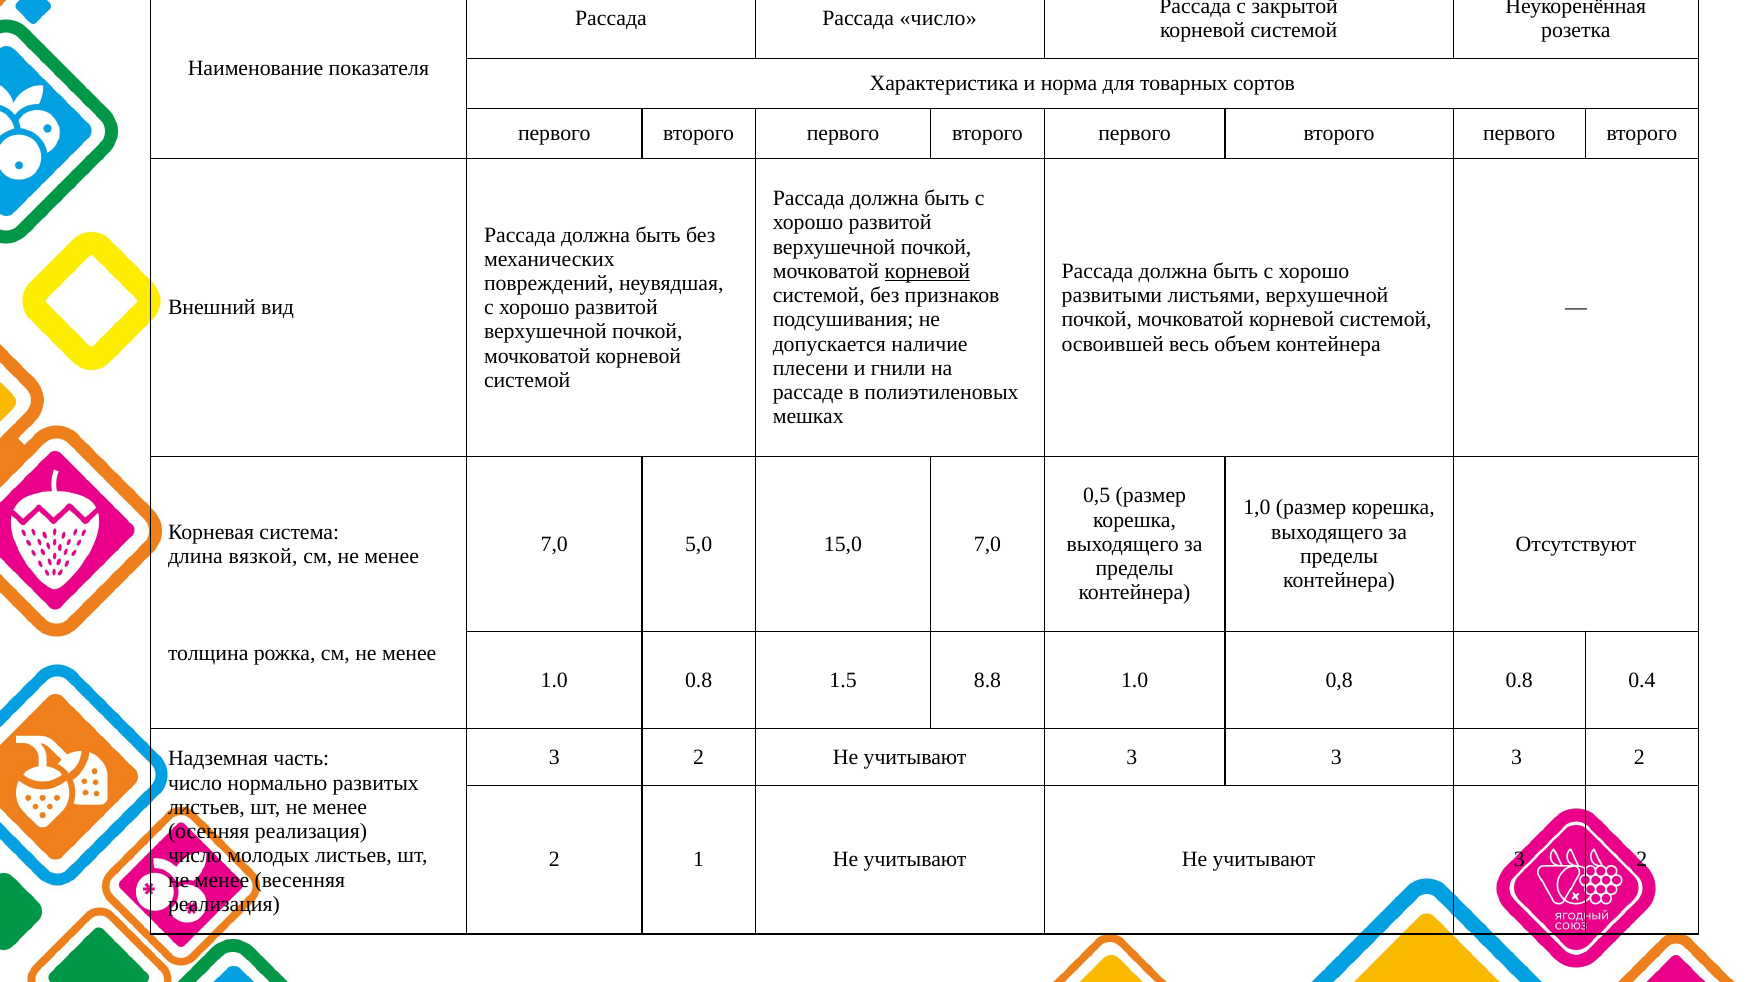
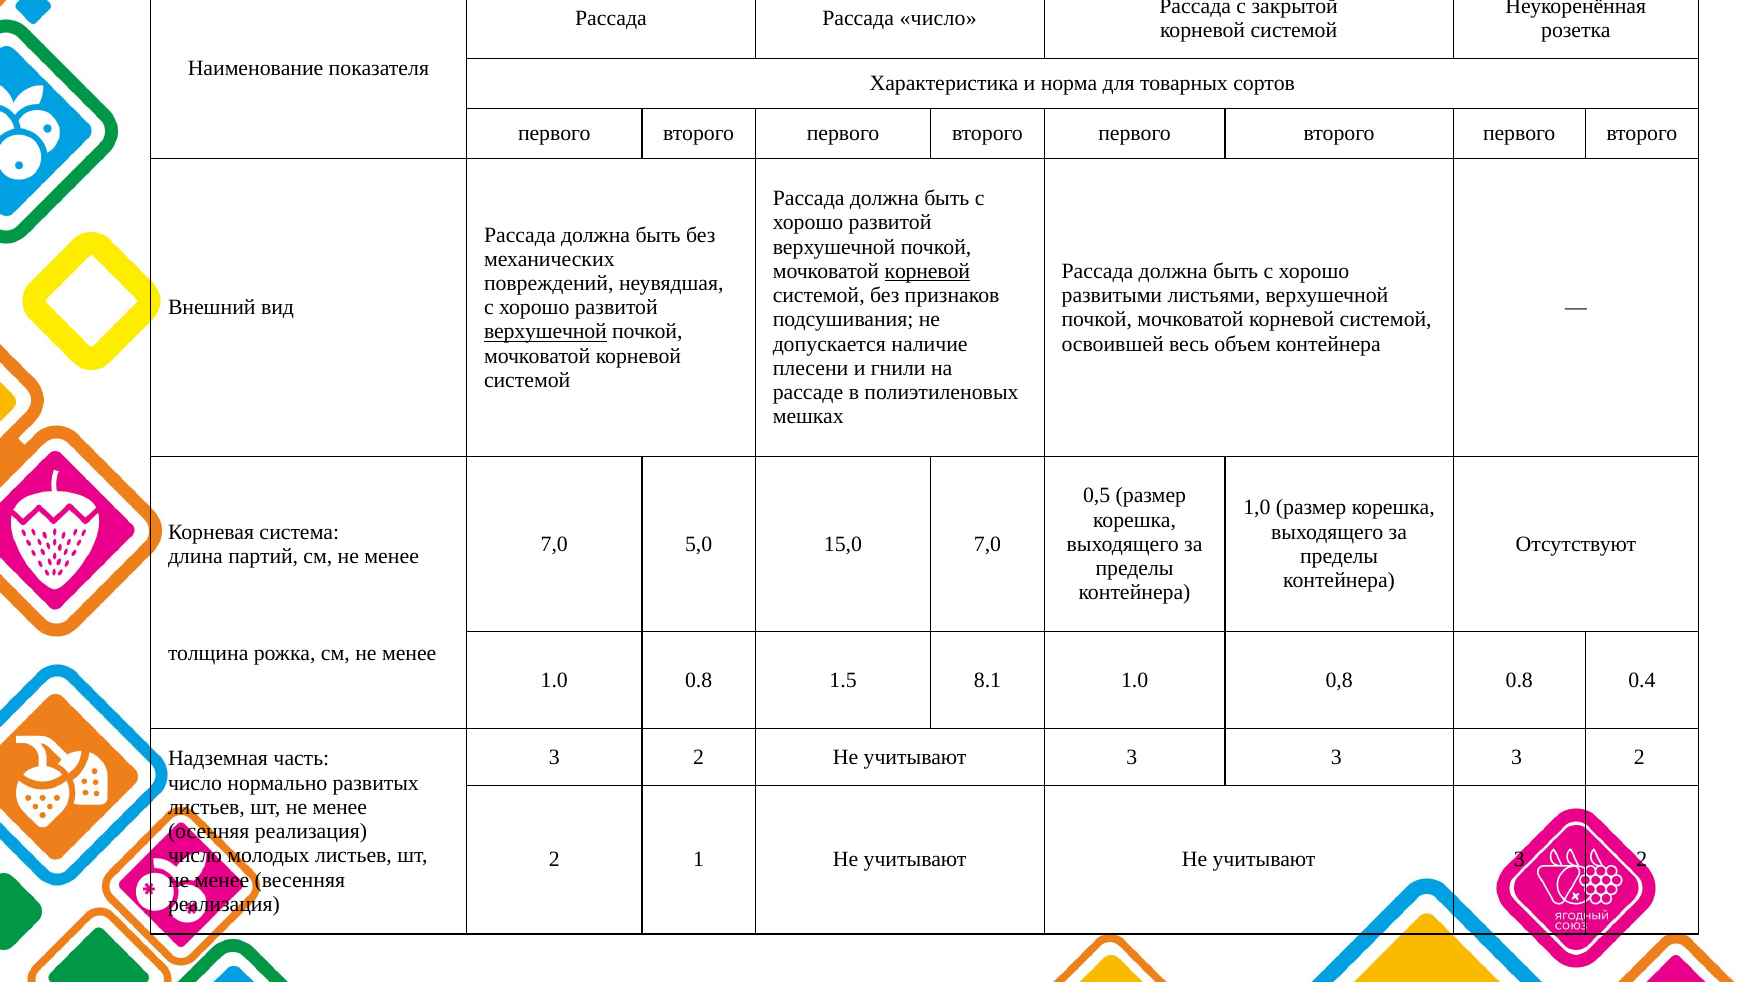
верхушечной underline: none -> present (545, 332)
вязкой: вязкой -> партий (263, 556)
8.8: 8.8 -> 8.1 (987, 680)
